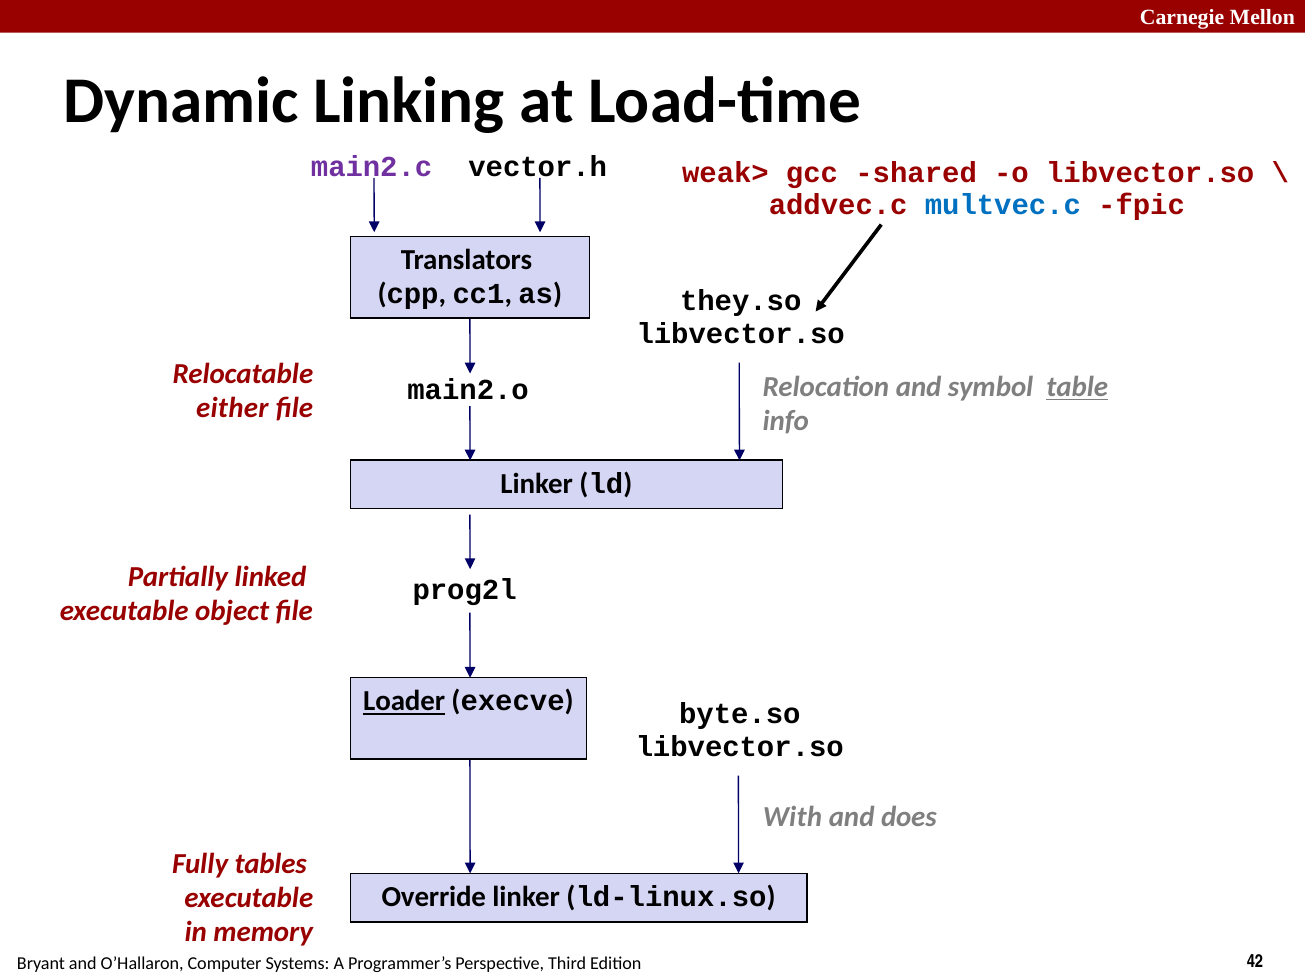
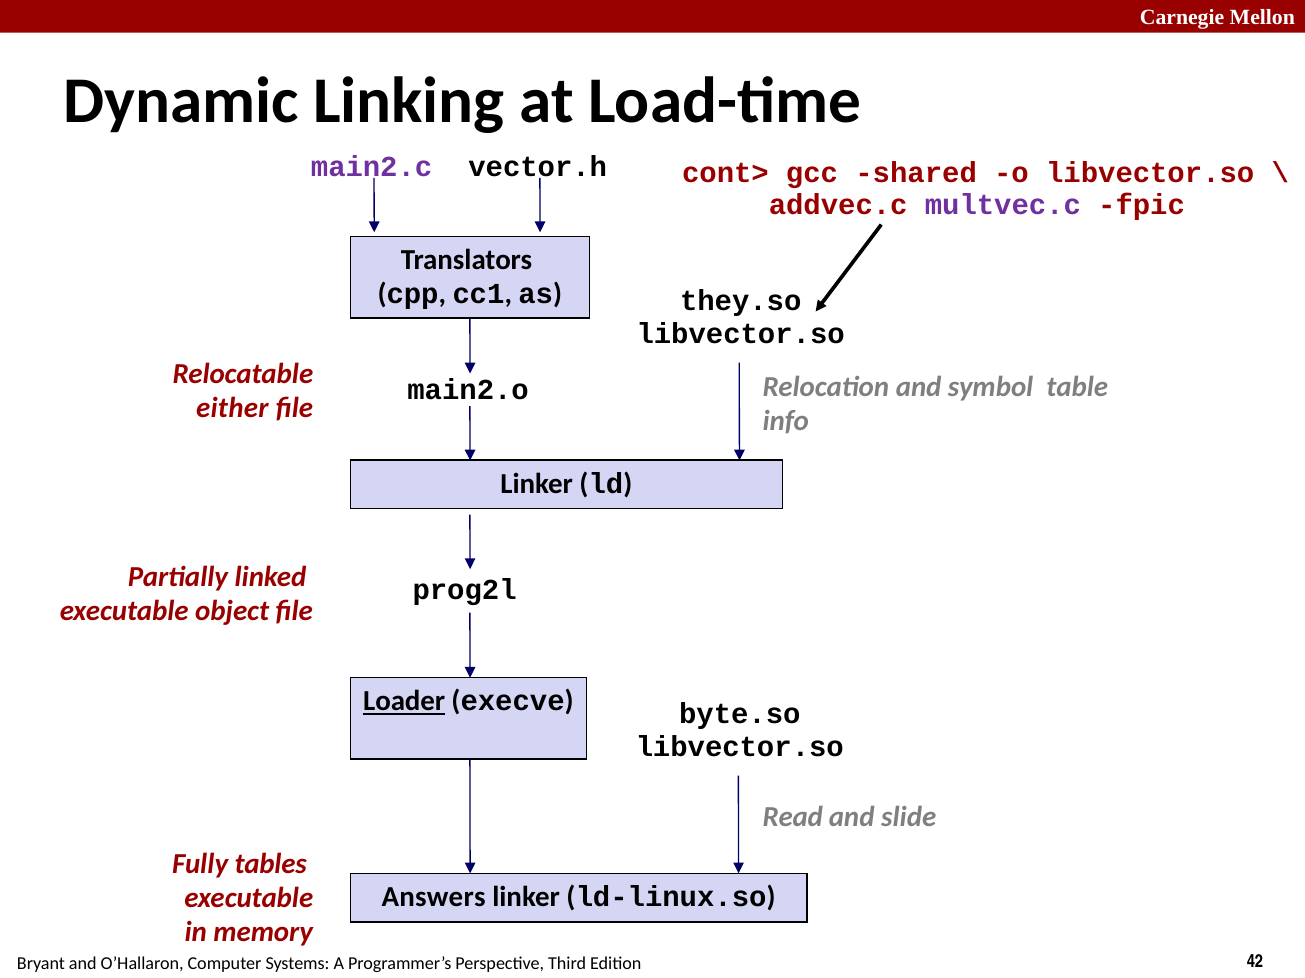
weak>: weak> -> cont> (725, 173)
multvec.c colour: blue -> purple (1003, 205)
table underline: present -> none (1077, 387)
With: With -> Read (793, 818)
does: does -> slide (909, 818)
Override: Override -> Answers (434, 898)
